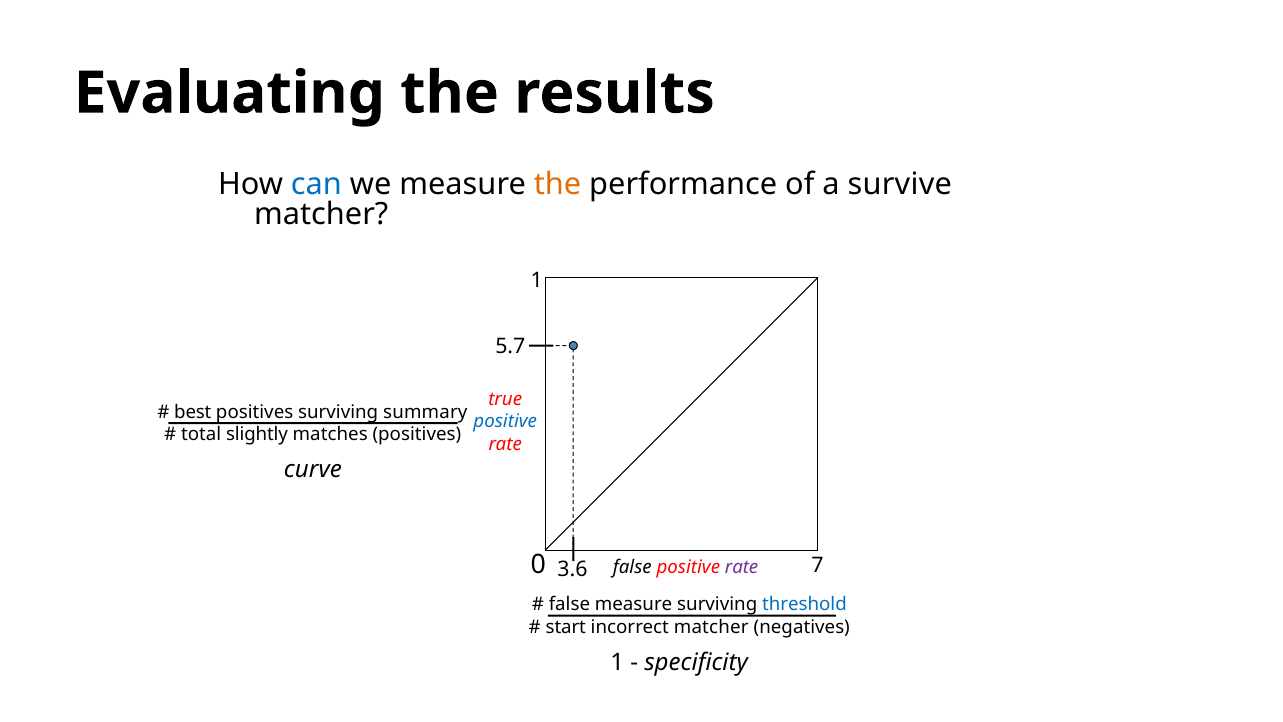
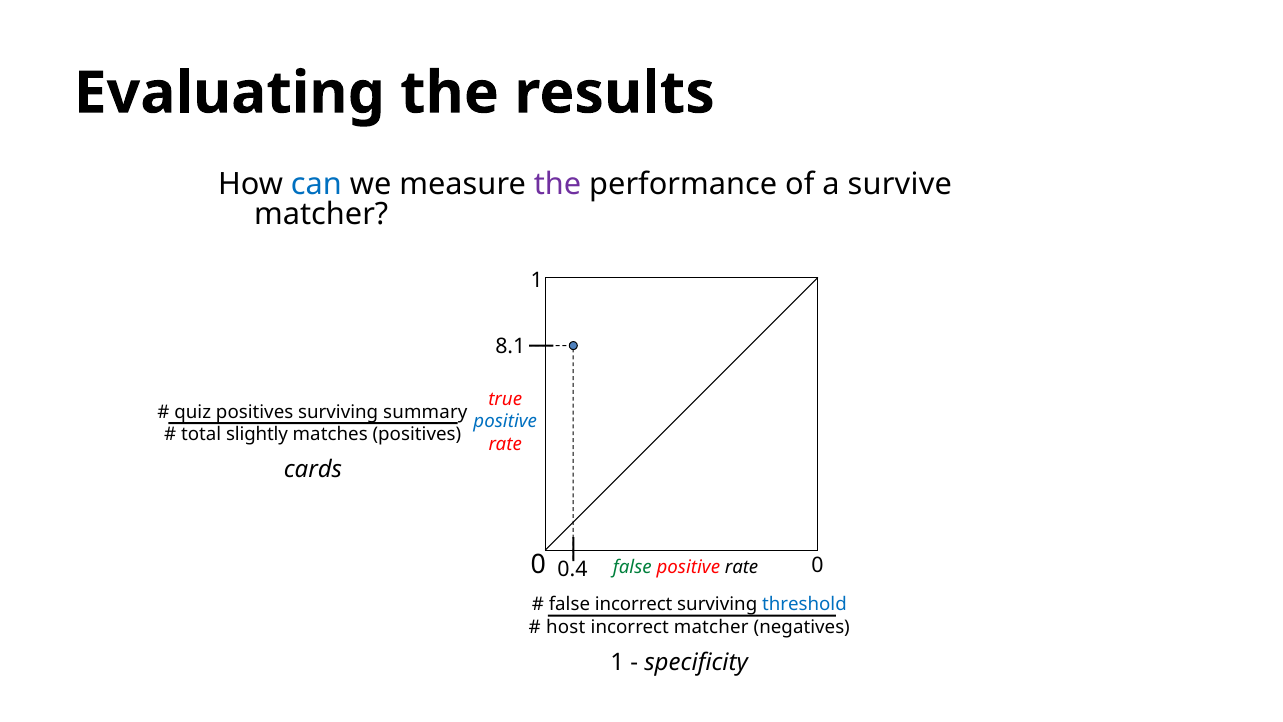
the colour: orange -> purple (558, 185)
5.7: 5.7 -> 8.1 (510, 346)
best: best -> quiz (193, 412)
curve: curve -> cards (313, 470)
0 7: 7 -> 0 (817, 566)
false colour: black -> green (632, 567)
rate colour: purple -> black (742, 567)
3.6: 3.6 -> 0.4 (572, 569)
false measure: measure -> incorrect (634, 604)
start: start -> host (566, 627)
